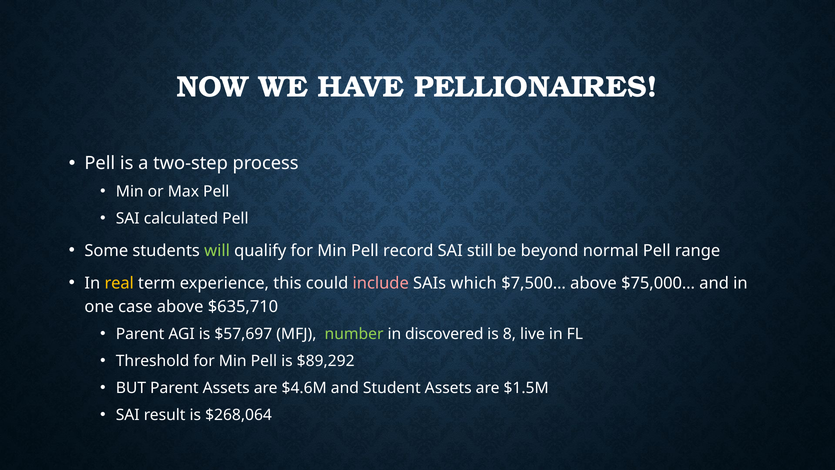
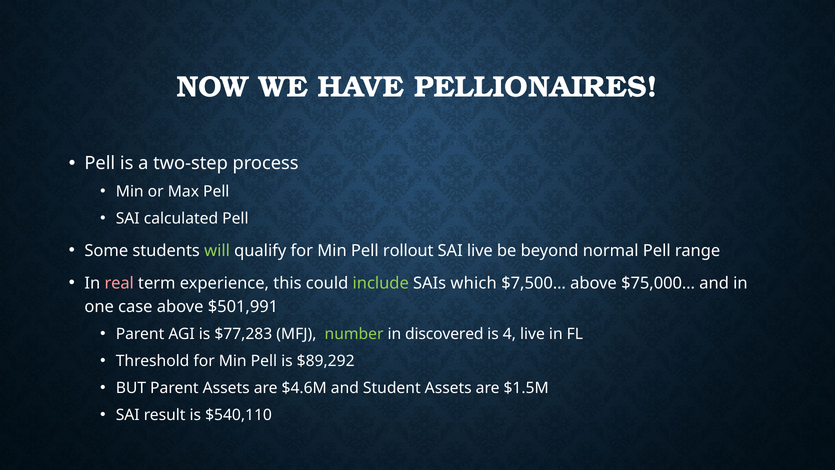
record: record -> rollout (408, 250)
SAI still: still -> live (480, 250)
real colour: yellow -> pink (119, 283)
include colour: pink -> light green (381, 283)
$635,710: $635,710 -> $501,991 (243, 307)
$57,697: $57,697 -> $77,283 (243, 334)
8: 8 -> 4 (509, 334)
$268,064: $268,064 -> $540,110 (239, 415)
